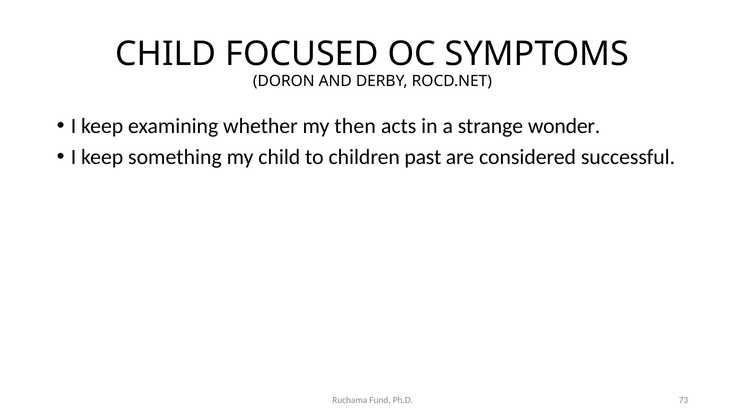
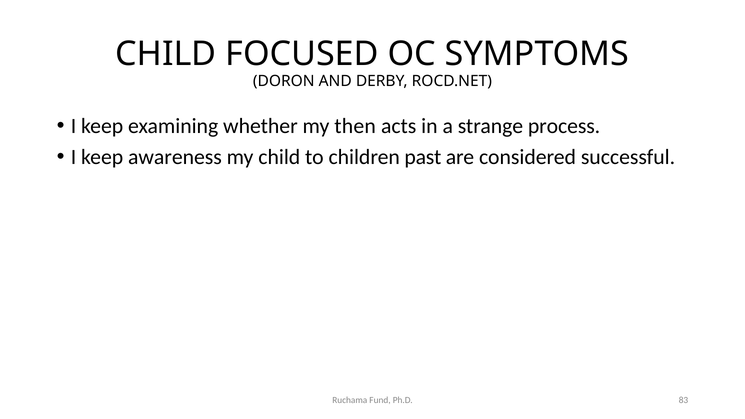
wonder: wonder -> process (564, 126)
something: something -> awareness (175, 157)
73: 73 -> 83 (683, 400)
